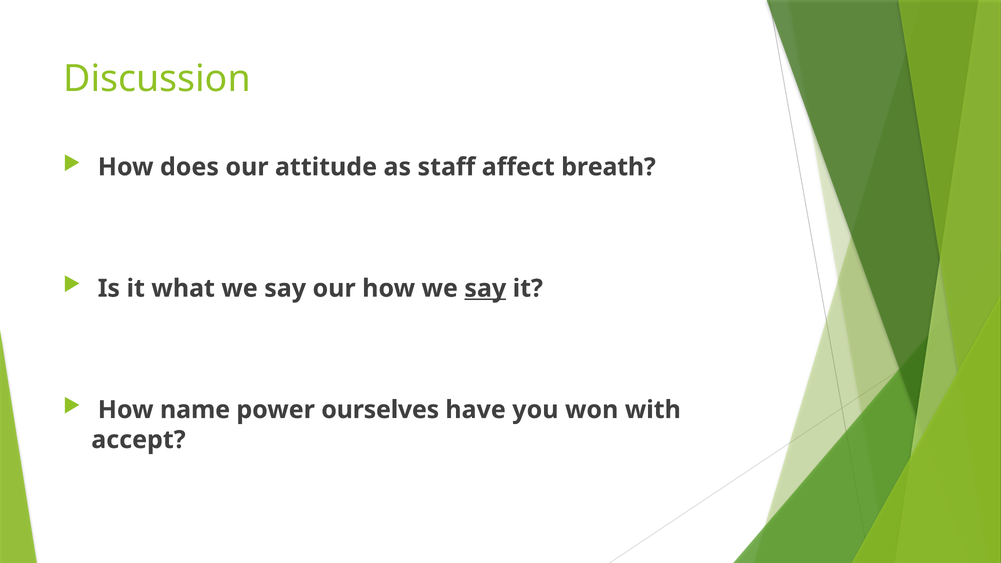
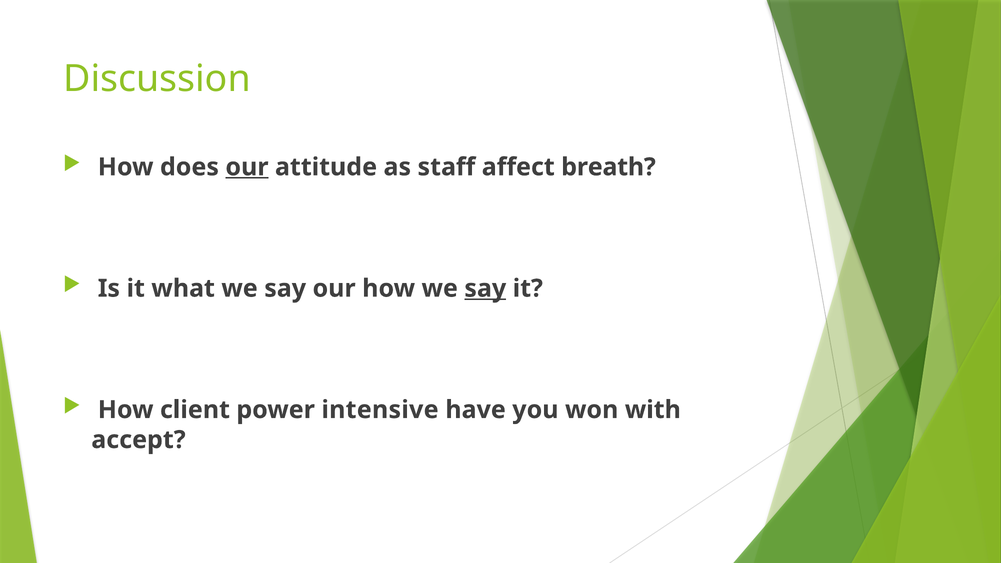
our underline: none -> present (247, 167)
name: name -> client (195, 410)
ourselves: ourselves -> intensive (380, 410)
